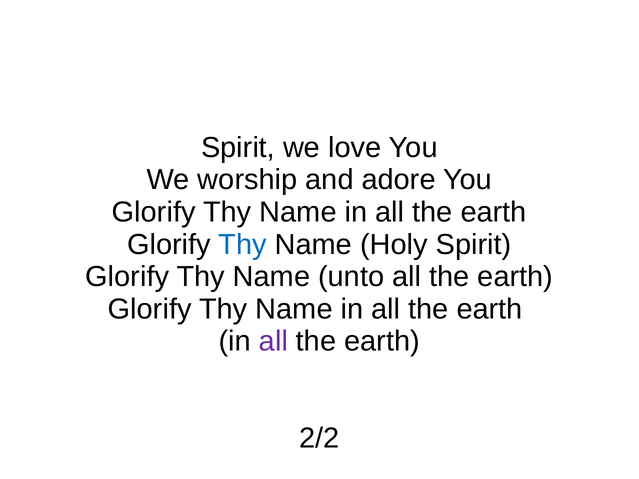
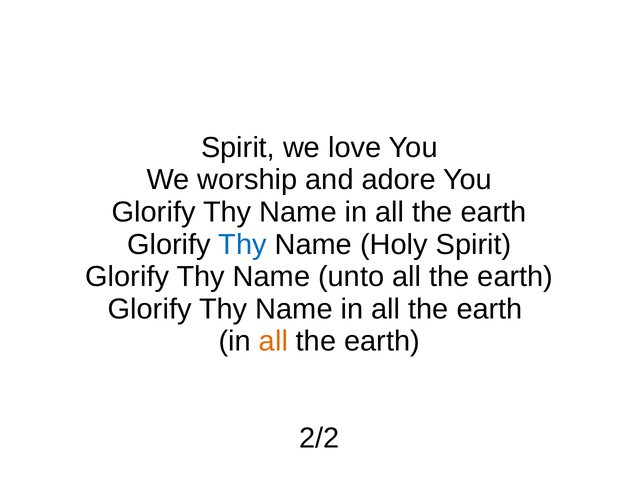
all colour: purple -> orange (273, 342)
